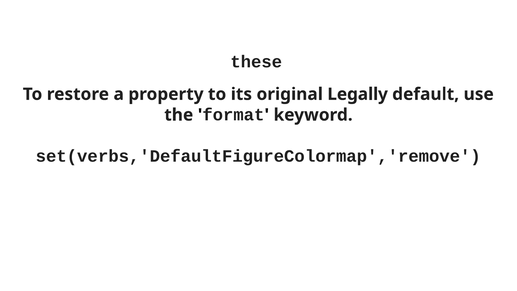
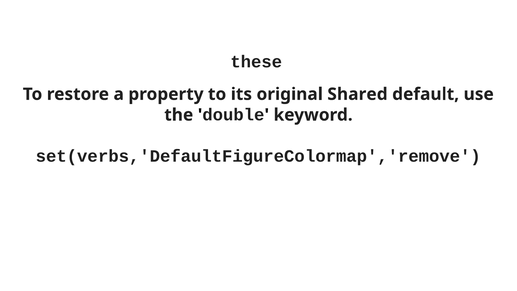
Legally: Legally -> Shared (357, 94)
format: format -> double (233, 115)
